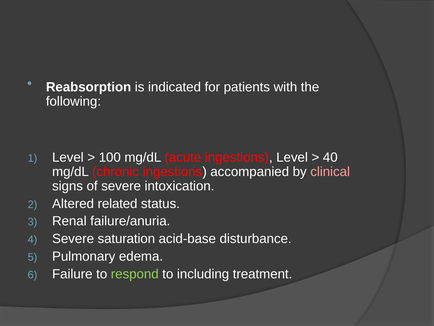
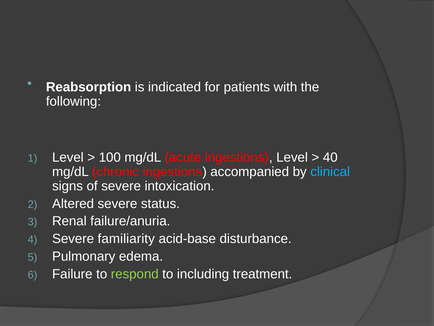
clinical colour: pink -> light blue (330, 171)
Altered related: related -> severe (117, 203)
saturation: saturation -> familiarity (126, 238)
